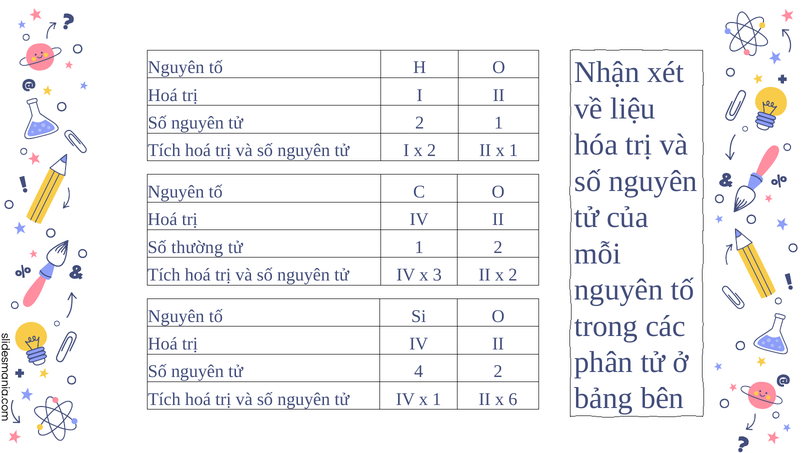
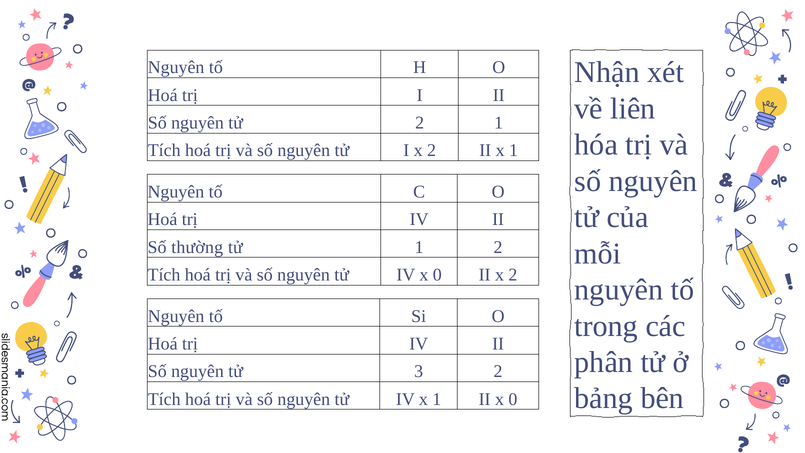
liệu: liệu -> liên (633, 109)
IV x 3: 3 -> 0 (437, 275)
4: 4 -> 3 (419, 371)
II x 6: 6 -> 0 (513, 399)
